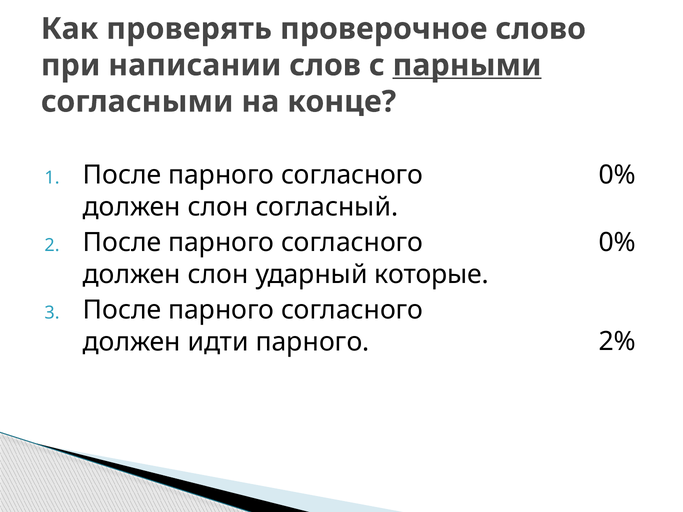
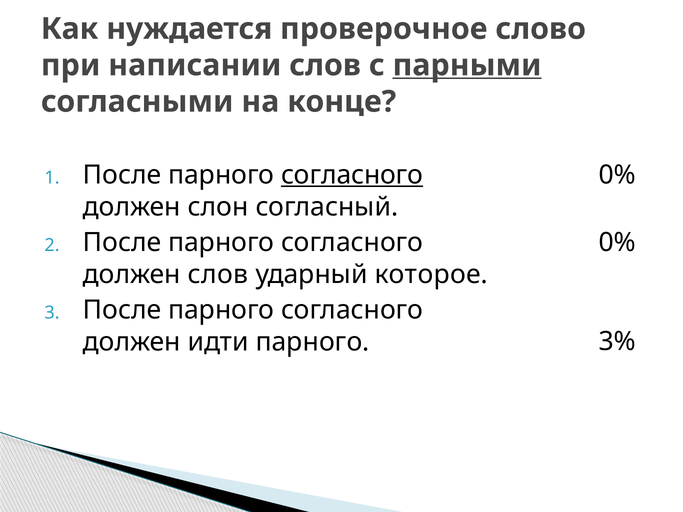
проверять: проверять -> нуждается (189, 29)
согласного underline: none -> present (352, 175)
слон: слон -> слов (218, 275)
которые: которые -> которое (431, 275)
2%: 2% -> 3% (617, 342)
